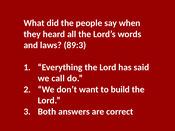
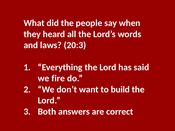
89:3: 89:3 -> 20:3 (75, 45)
call: call -> fire (58, 79)
